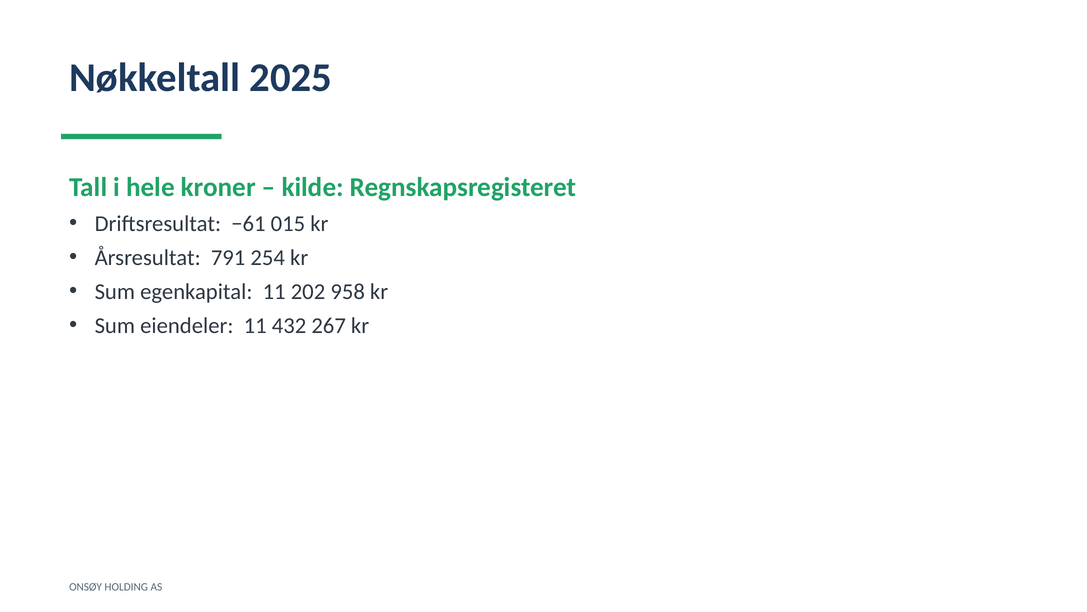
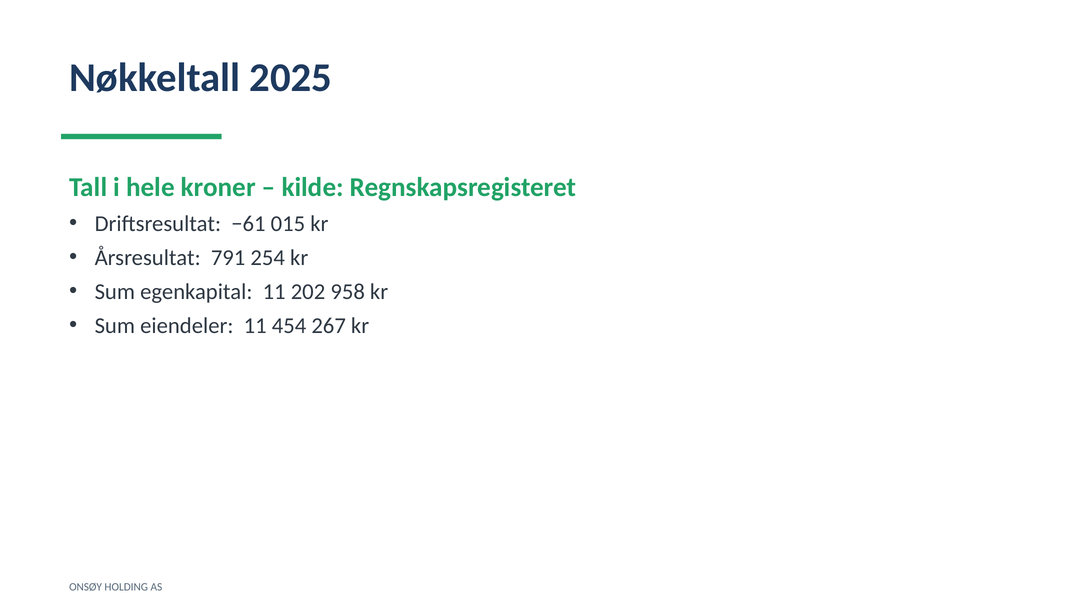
432: 432 -> 454 (289, 325)
